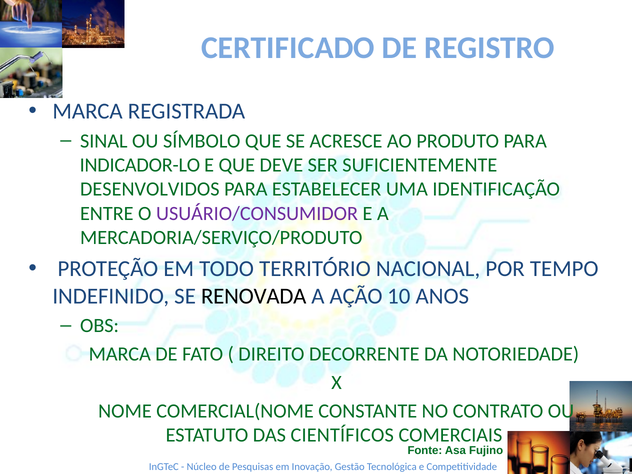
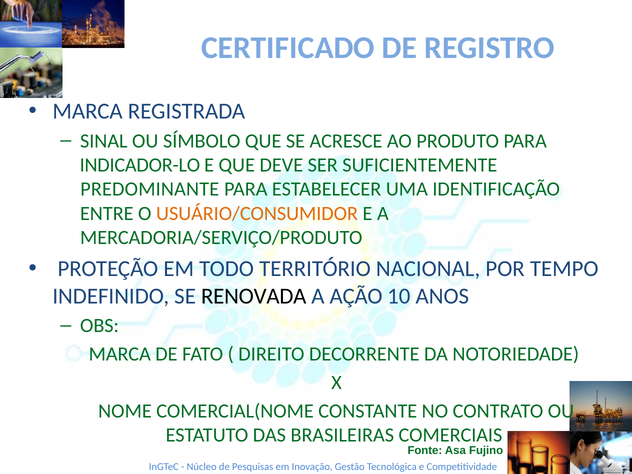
DESENVOLVIDOS: DESENVOLVIDOS -> PREDOMINANTE (150, 189)
USUÁRIO/CONSUMIDOR colour: purple -> orange (257, 214)
CIENTÍFICOS: CIENTÍFICOS -> BRASILEIRAS (342, 435)
